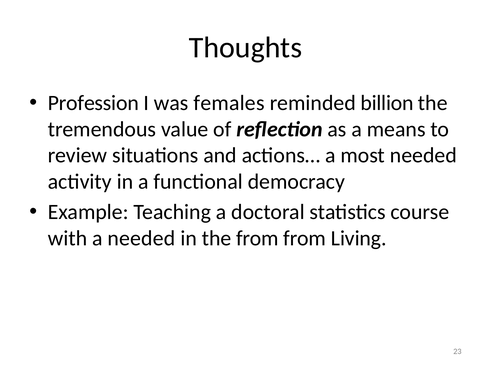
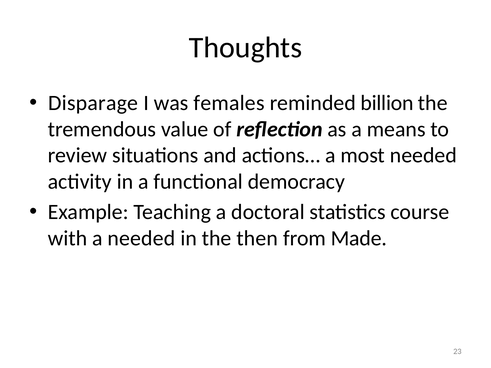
Profession: Profession -> Disparage (93, 103)
the from: from -> then (257, 238)
Living: Living -> Made (359, 238)
